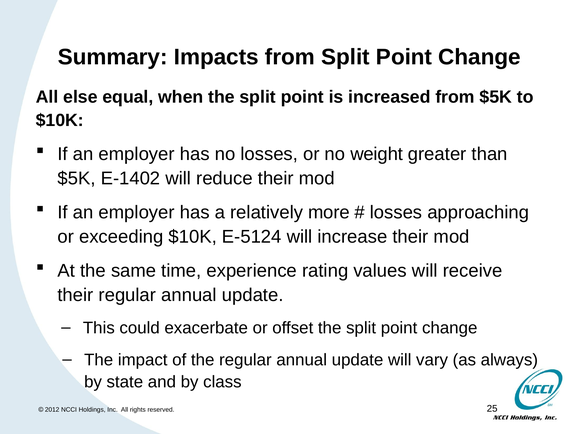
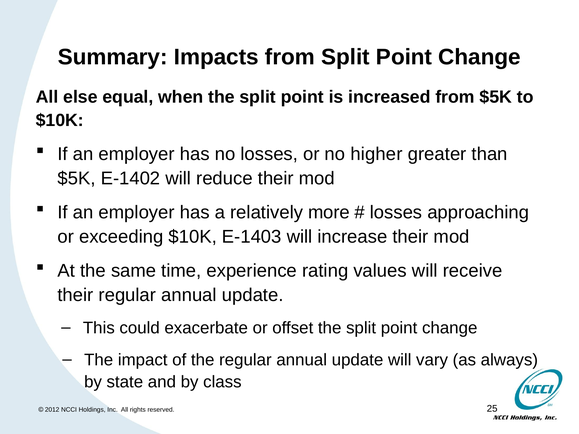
weight: weight -> higher (376, 154)
E-5124: E-5124 -> E-1403 (252, 237)
